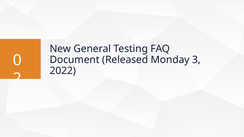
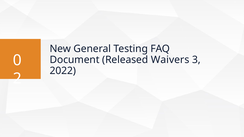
Monday: Monday -> Waivers (170, 60)
